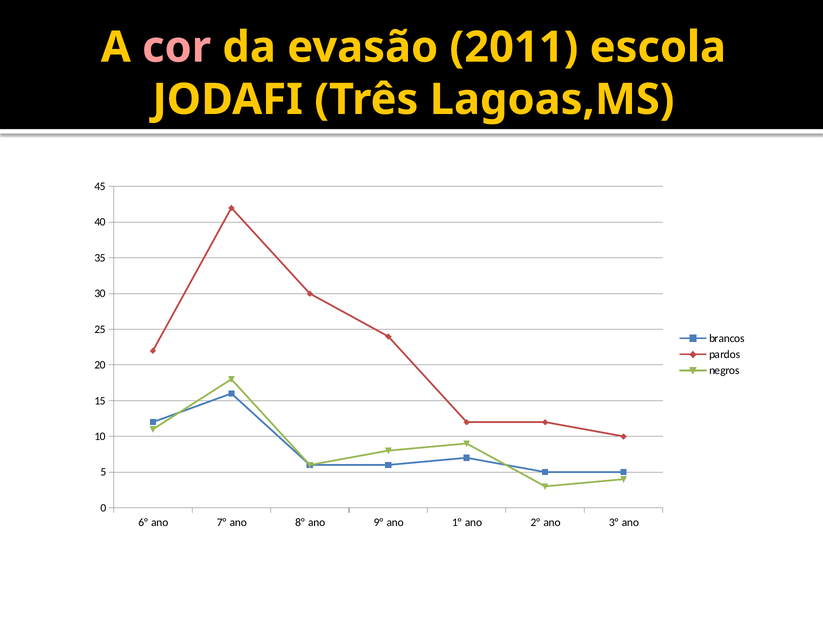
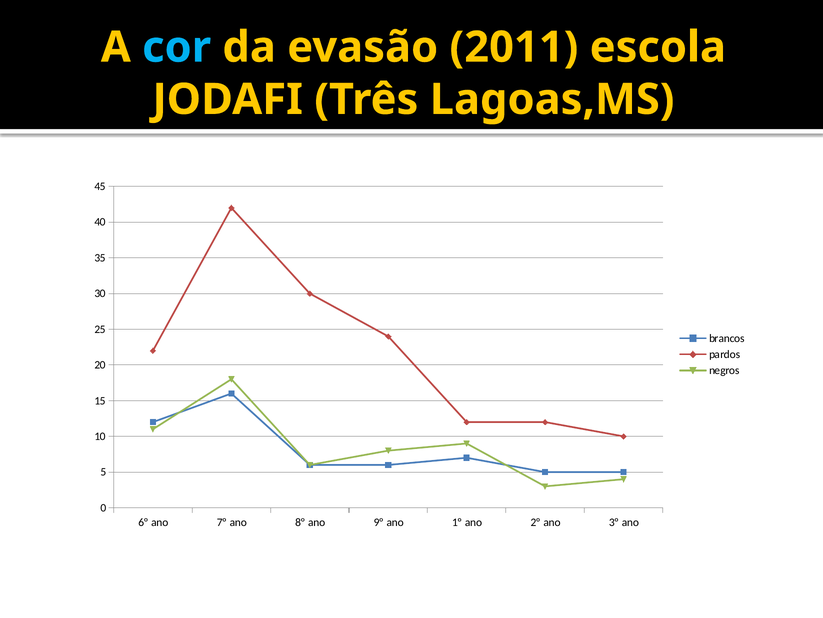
cor colour: pink -> light blue (177, 47)
